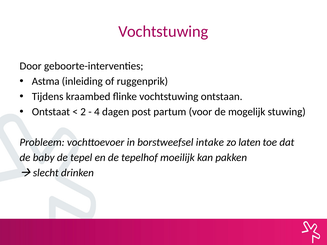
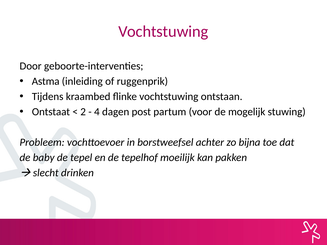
intake: intake -> achter (210, 142)
laten: laten -> bijna (249, 142)
